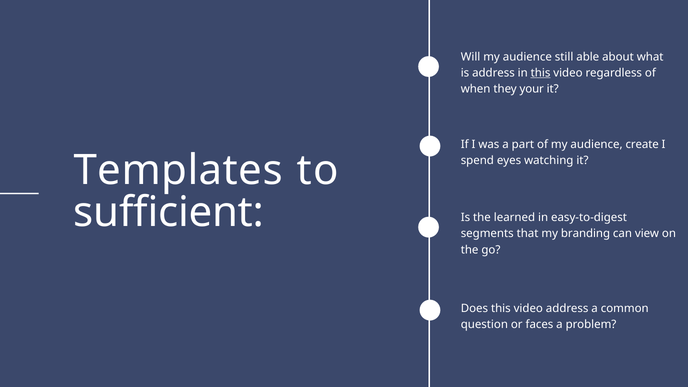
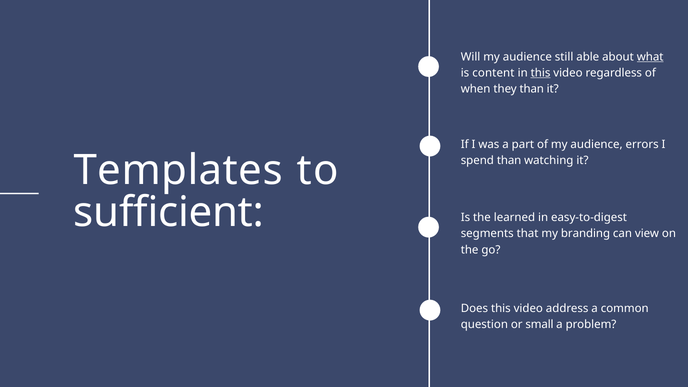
what underline: none -> present (650, 57)
is address: address -> content (493, 73)
they your: your -> than (532, 89)
create: create -> errors (642, 144)
spend eyes: eyes -> than (509, 161)
faces: faces -> small (540, 325)
